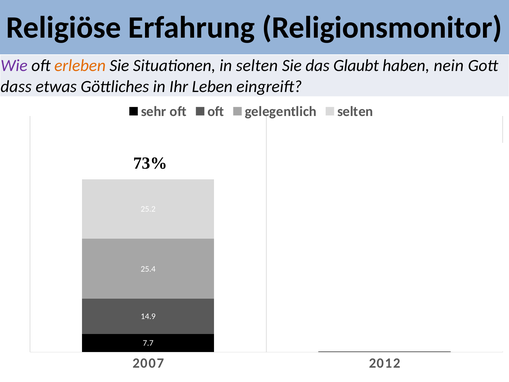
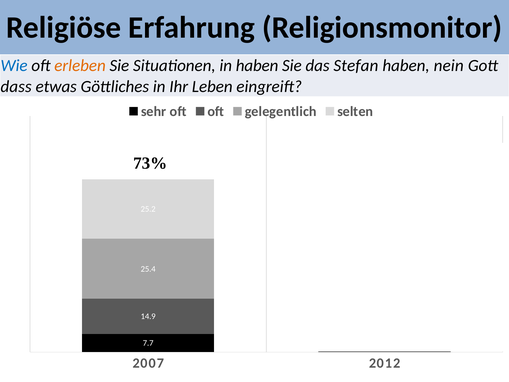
Wie colour: purple -> blue (14, 66)
in selten: selten -> haben (257, 66)
Glaubt: Glaubt -> Stefan (356, 66)
